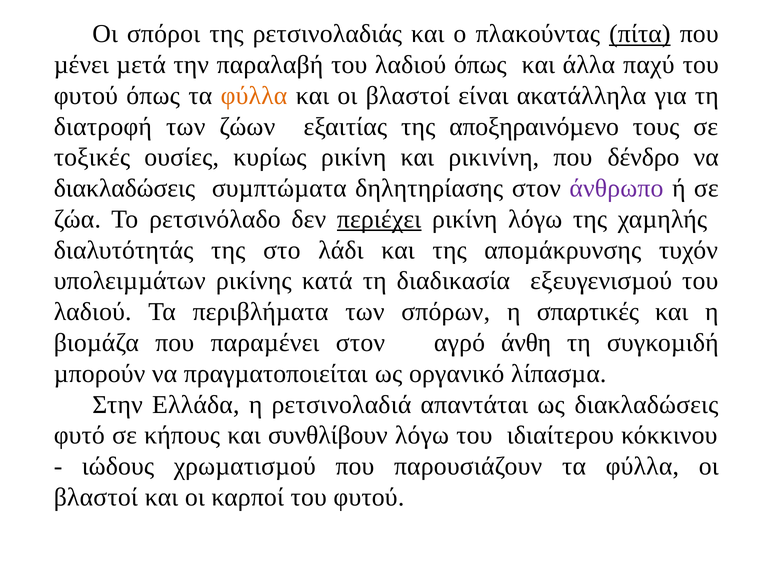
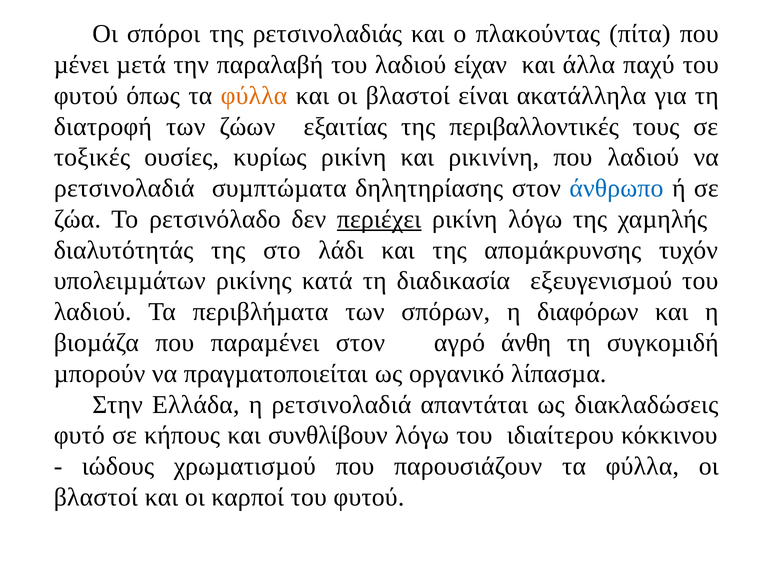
πίτα underline: present -> none (640, 34)
λαδιού όπως: όπως -> είχαν (480, 65)
αποξηραινόµενο: αποξηραινόµενο -> περιβαλλοντικές (534, 127)
που δένδρο: δένδρο -> λαδιού (643, 157)
διακλαδώσεις: διακλαδώσεις -> ρετσινολαδιά (124, 188)
άνθρωπο colour: purple -> blue (616, 188)
σπαρτικές: σπαρτικές -> διαφόρων (588, 312)
